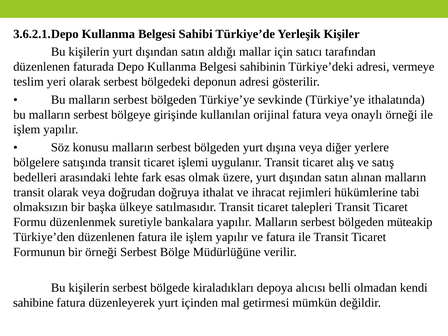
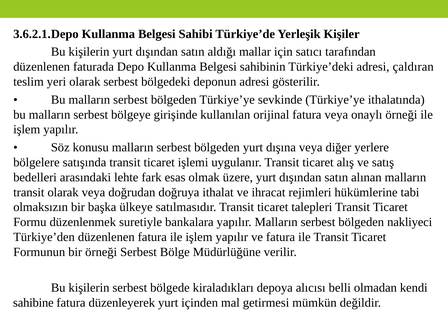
vermeye: vermeye -> çaldıran (413, 67)
müteakip: müteakip -> nakliyeci (410, 222)
